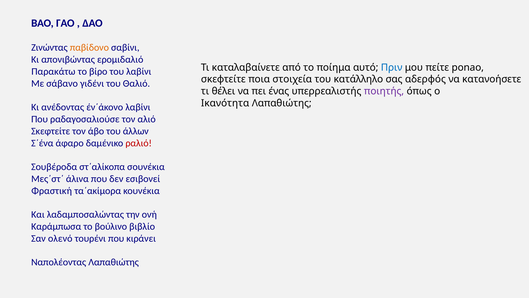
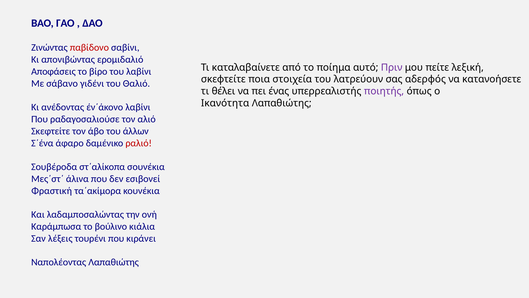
παβίδονο colour: orange -> red (89, 48)
Πριν colour: blue -> purple (392, 67)
ponao: ponao -> λεξική (468, 67)
Παρακάτω: Παρακάτω -> Αποφάσεις (53, 71)
κατάλληλο: κατάλληλο -> λατρεύουν (358, 79)
βιβλίο: βιβλίο -> κιάλια (142, 226)
ολενό: ολενό -> λέξεις (60, 238)
